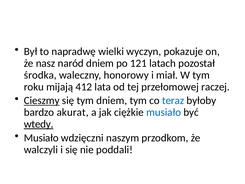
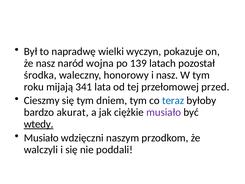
naród dniem: dniem -> wojna (100, 63)
121: 121 -> 139 (138, 63)
i miał: miał -> nasz (167, 75)
412: 412 -> 341 (84, 87)
raczej: raczej -> przed (215, 87)
Cieszmy underline: present -> none (42, 100)
musiało colour: blue -> purple (164, 112)
